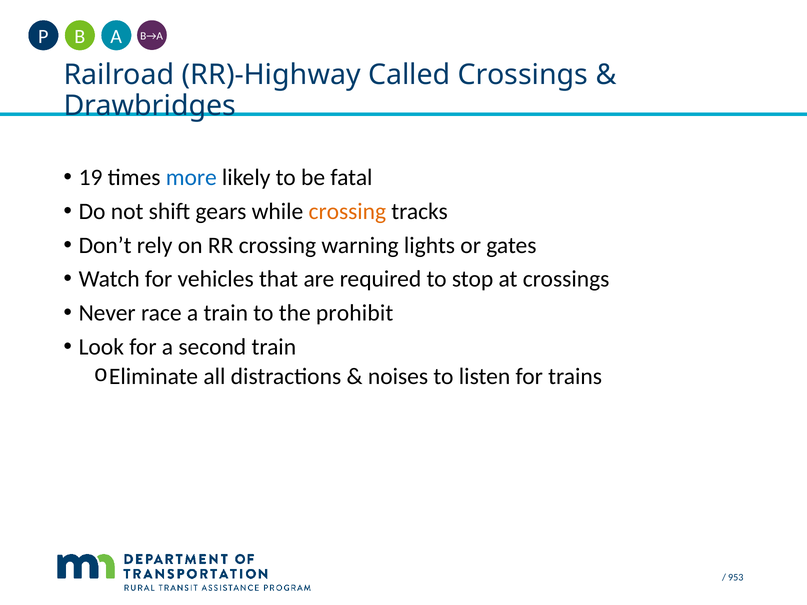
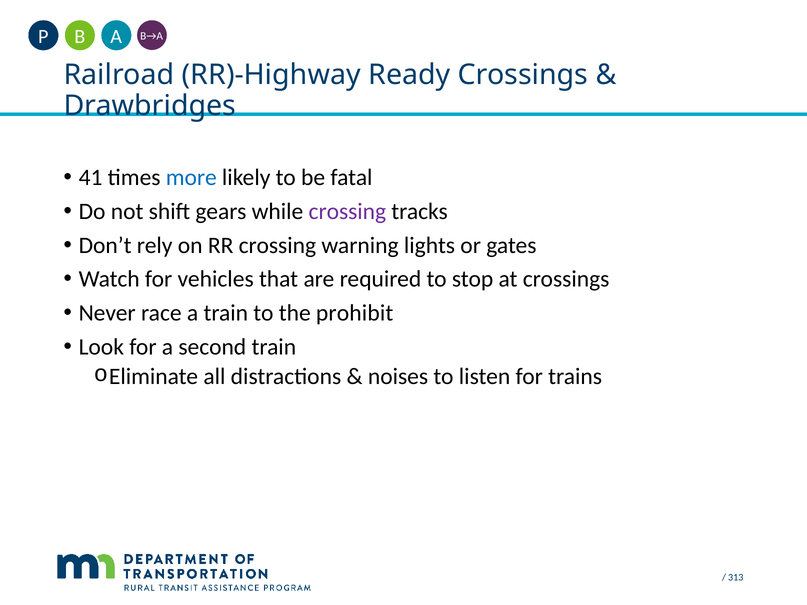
Called: Called -> Ready (409, 75)
19: 19 -> 41 (91, 178)
crossing colour: orange -> purple (347, 212)
953: 953 -> 313 (736, 578)
